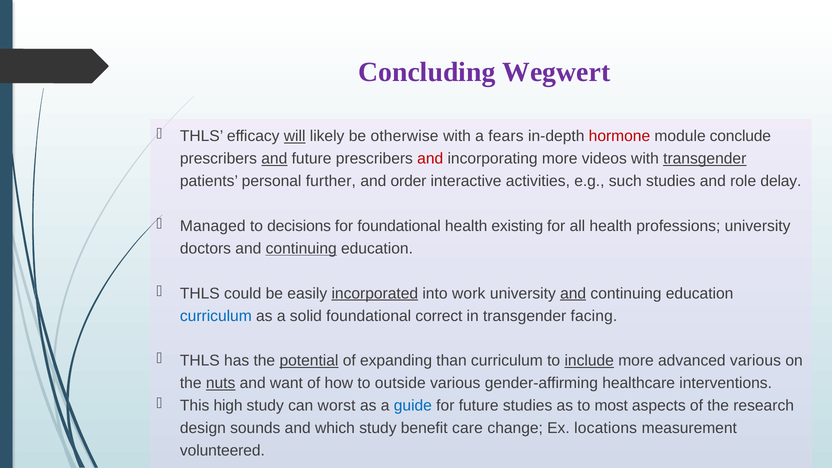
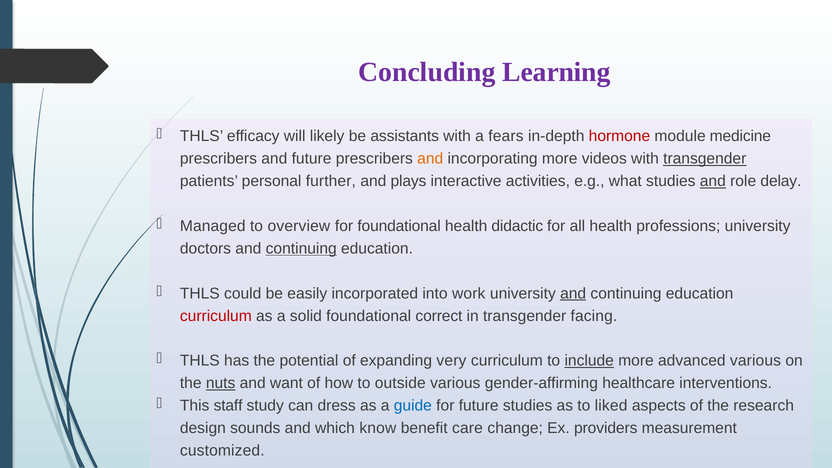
Wegwert: Wegwert -> Learning (556, 72)
will underline: present -> none (295, 136)
otherwise: otherwise -> assistants (405, 136)
conclude: conclude -> medicine (740, 136)
and underline: present -> none (274, 159)
and colour: red -> orange (430, 159)
order: order -> plays (408, 181)
such: such -> what (625, 181)
and underline: none -> present (713, 181)
decisions: decisions -> overview (299, 226)
existing: existing -> didactic (517, 226)
incorporated underline: present -> none (375, 293)
curriculum colour: blue -> red (216, 316)
potential underline: present -> none (309, 361)
than: than -> very (451, 361)
high: high -> staff (228, 406)
worst: worst -> dress (337, 406)
most: most -> liked (611, 406)
which study: study -> know (378, 428)
locations: locations -> providers (606, 428)
volunteered: volunteered -> customized (222, 451)
